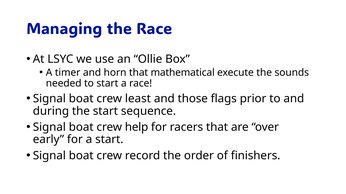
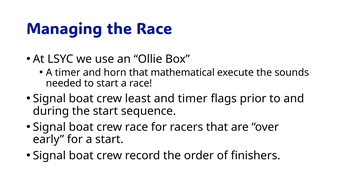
and those: those -> timer (193, 99)
crew help: help -> race (137, 127)
